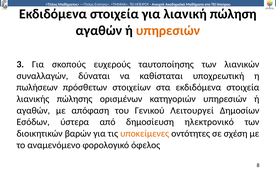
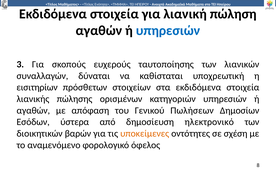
υπηρεσιών colour: orange -> blue (168, 31)
πωλήσεων: πωλήσεων -> εισιτηρίων (37, 87)
Λειτουργεί: Λειτουργεί -> Πωλήσεων (192, 110)
